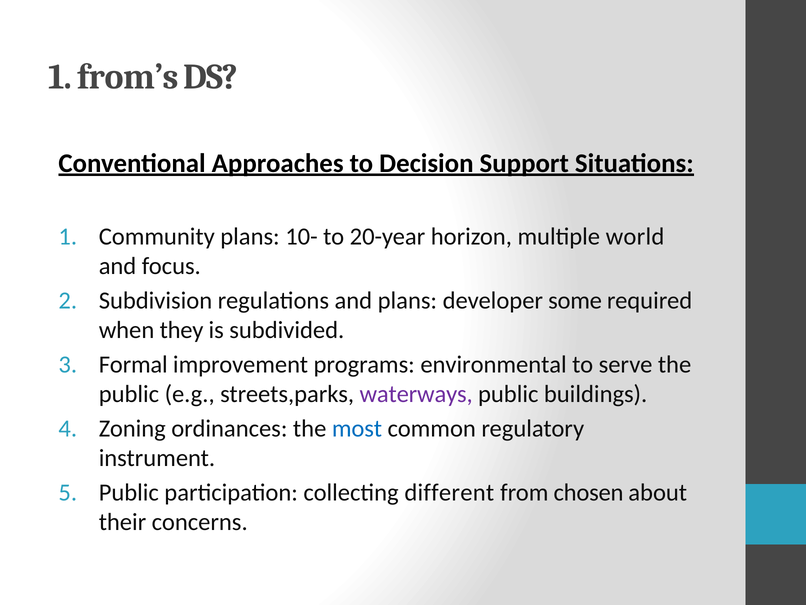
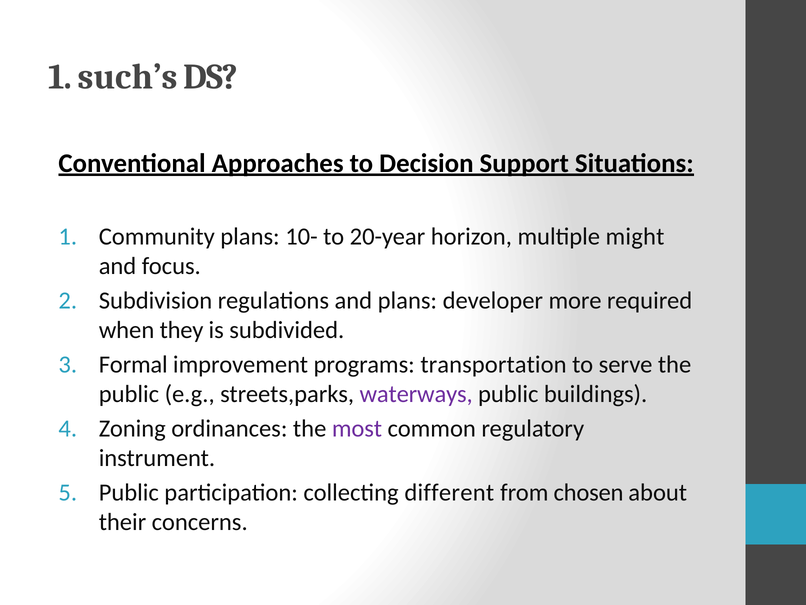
from’s: from’s -> such’s (128, 77)
world: world -> might (635, 236)
some: some -> more (575, 300)
environmental: environmental -> transportation (493, 364)
most colour: blue -> purple (357, 428)
